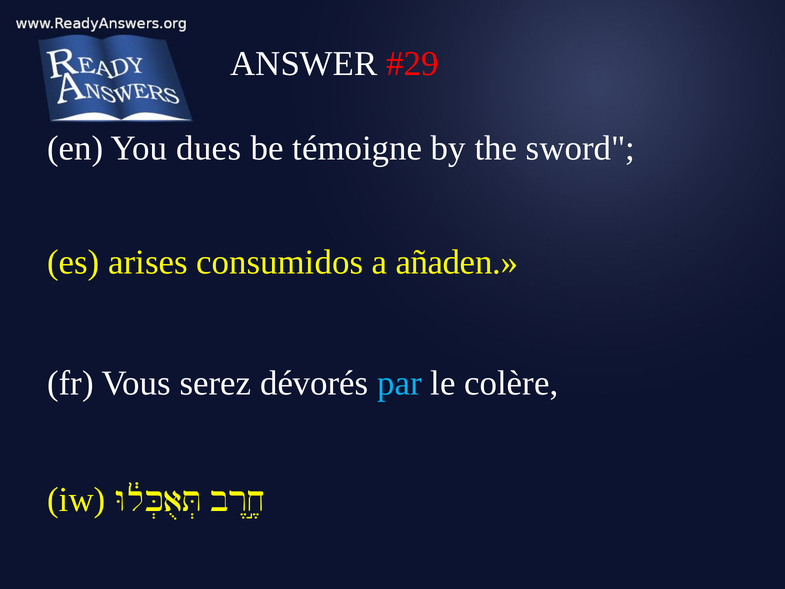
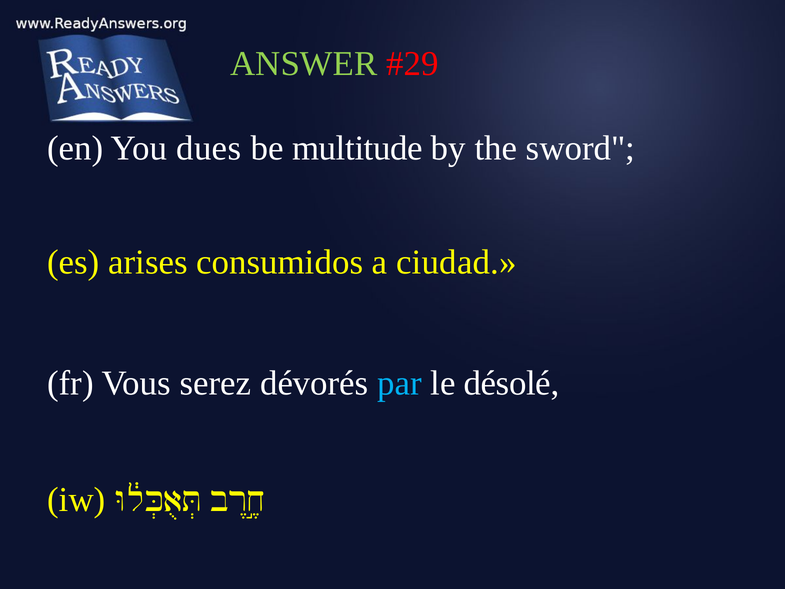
ANSWER colour: white -> light green (304, 64)
témoigne: témoigne -> multitude (357, 148)
añaden: añaden -> ciudad (456, 262)
colère: colère -> désolé (511, 383)
